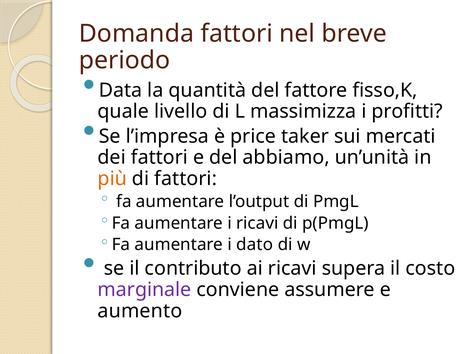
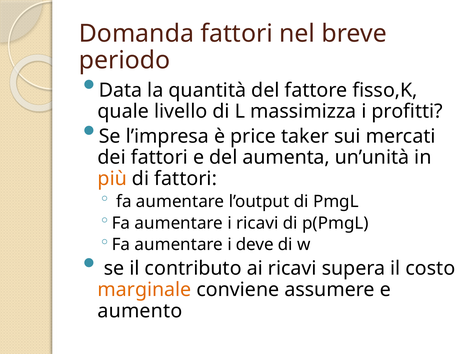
abbiamo: abbiamo -> aumenta (286, 157)
dato: dato -> deve (255, 245)
marginale colour: purple -> orange (145, 290)
